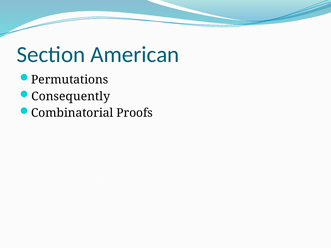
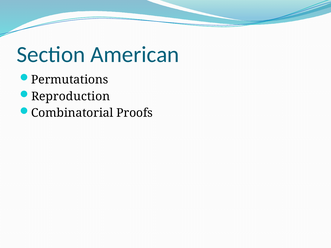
Consequently: Consequently -> Reproduction (71, 96)
